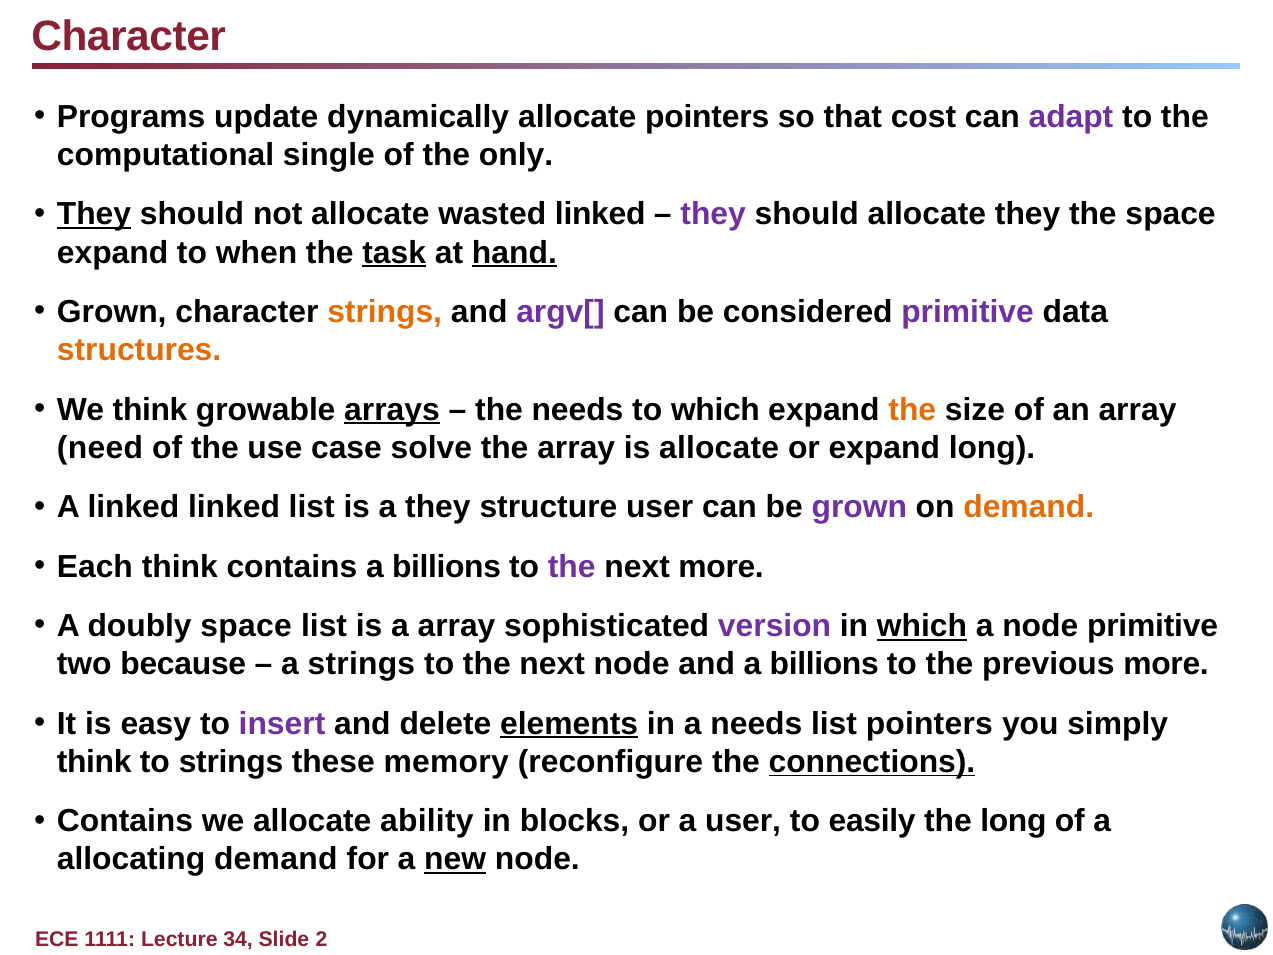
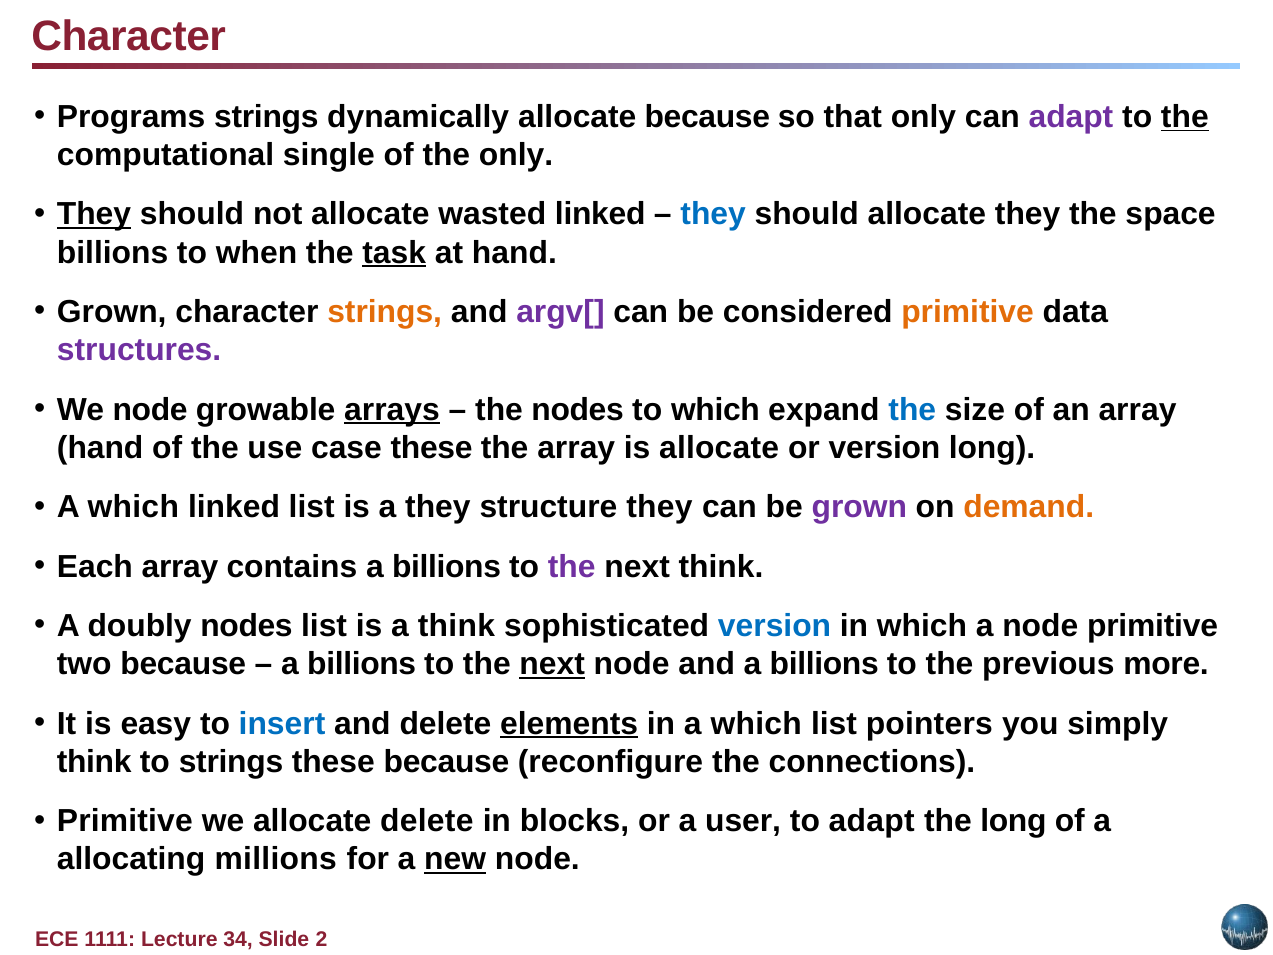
Programs update: update -> strings (266, 117)
allocate pointers: pointers -> because (707, 117)
that cost: cost -> only (923, 117)
the underline: none -> present (1185, 117)
they colour: purple -> blue (713, 214)
expand: expand -> billions (113, 253)
hand underline: present -> none (514, 253)
primitive colour: purple -> orange (968, 312)
structures colour: orange -> purple (139, 350)
We think: think -> node (150, 409)
the needs: needs -> nodes (578, 409)
the colour: orange -> blue (912, 409)
need: need -> hand (100, 448)
case solve: solve -> these (432, 448)
or expand: expand -> version (884, 448)
linked: linked -> which (133, 507)
structure user: user -> they (659, 507)
Each think: think -> array (180, 566)
next more: more -> think (721, 566)
doubly space: space -> nodes (247, 626)
a array: array -> think (456, 626)
version colour: purple -> blue (775, 626)
which underline: present -> none (922, 626)
strings: strings -> billions (362, 664)
next underline: none -> present (552, 664)
insert colour: purple -> blue (282, 723)
in a needs: needs -> which (756, 723)
these memory: memory -> because (446, 762)
connections underline: present -> none (872, 762)
Contains: Contains -> Primitive (125, 821)
allocate ability: ability -> delete (427, 821)
to easily: easily -> adapt (872, 821)
allocating demand: demand -> millions (276, 859)
